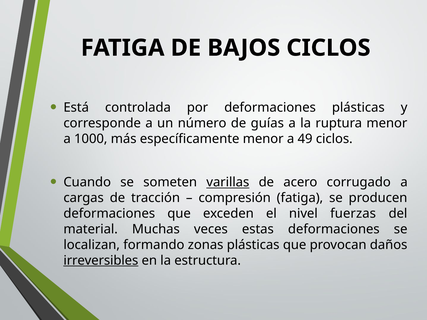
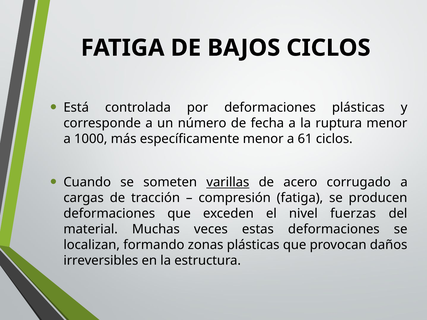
guías: guías -> fecha (267, 123)
49: 49 -> 61 (305, 139)
irreversibles underline: present -> none (101, 261)
